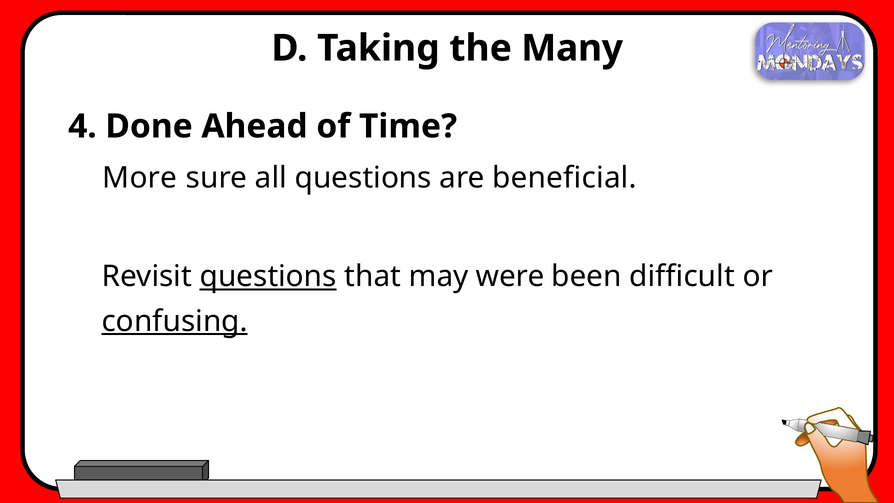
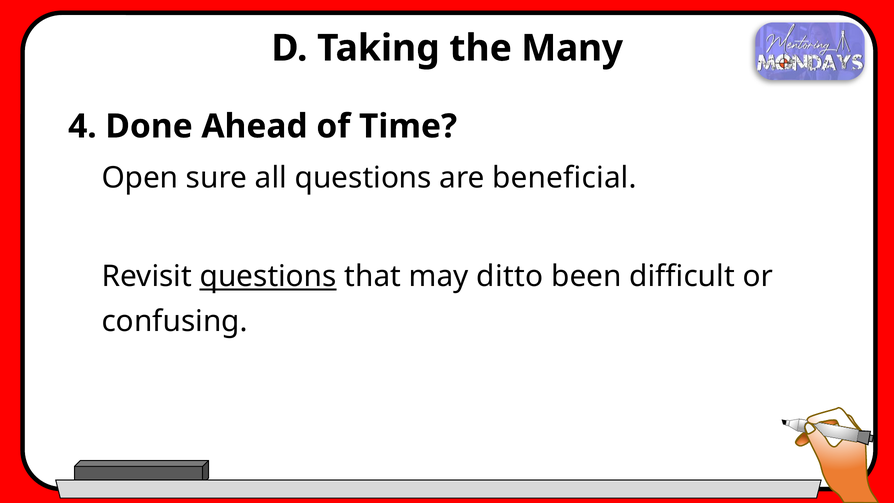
More: More -> Open (140, 178)
were: were -> ditto (510, 276)
confusing underline: present -> none (175, 321)
